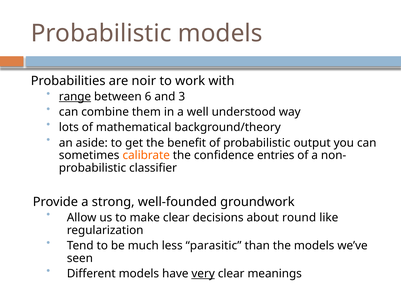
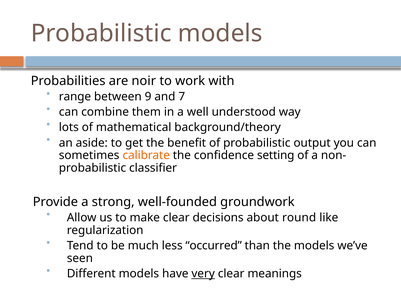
range underline: present -> none (75, 97)
6: 6 -> 9 (148, 97)
3: 3 -> 7 (182, 97)
entries: entries -> setting (276, 155)
parasitic: parasitic -> occurred (214, 245)
